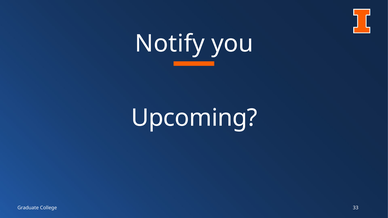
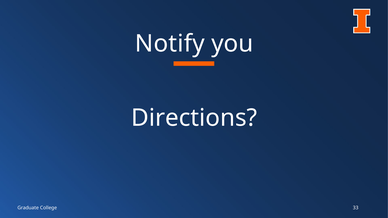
Upcoming: Upcoming -> Directions (194, 118)
